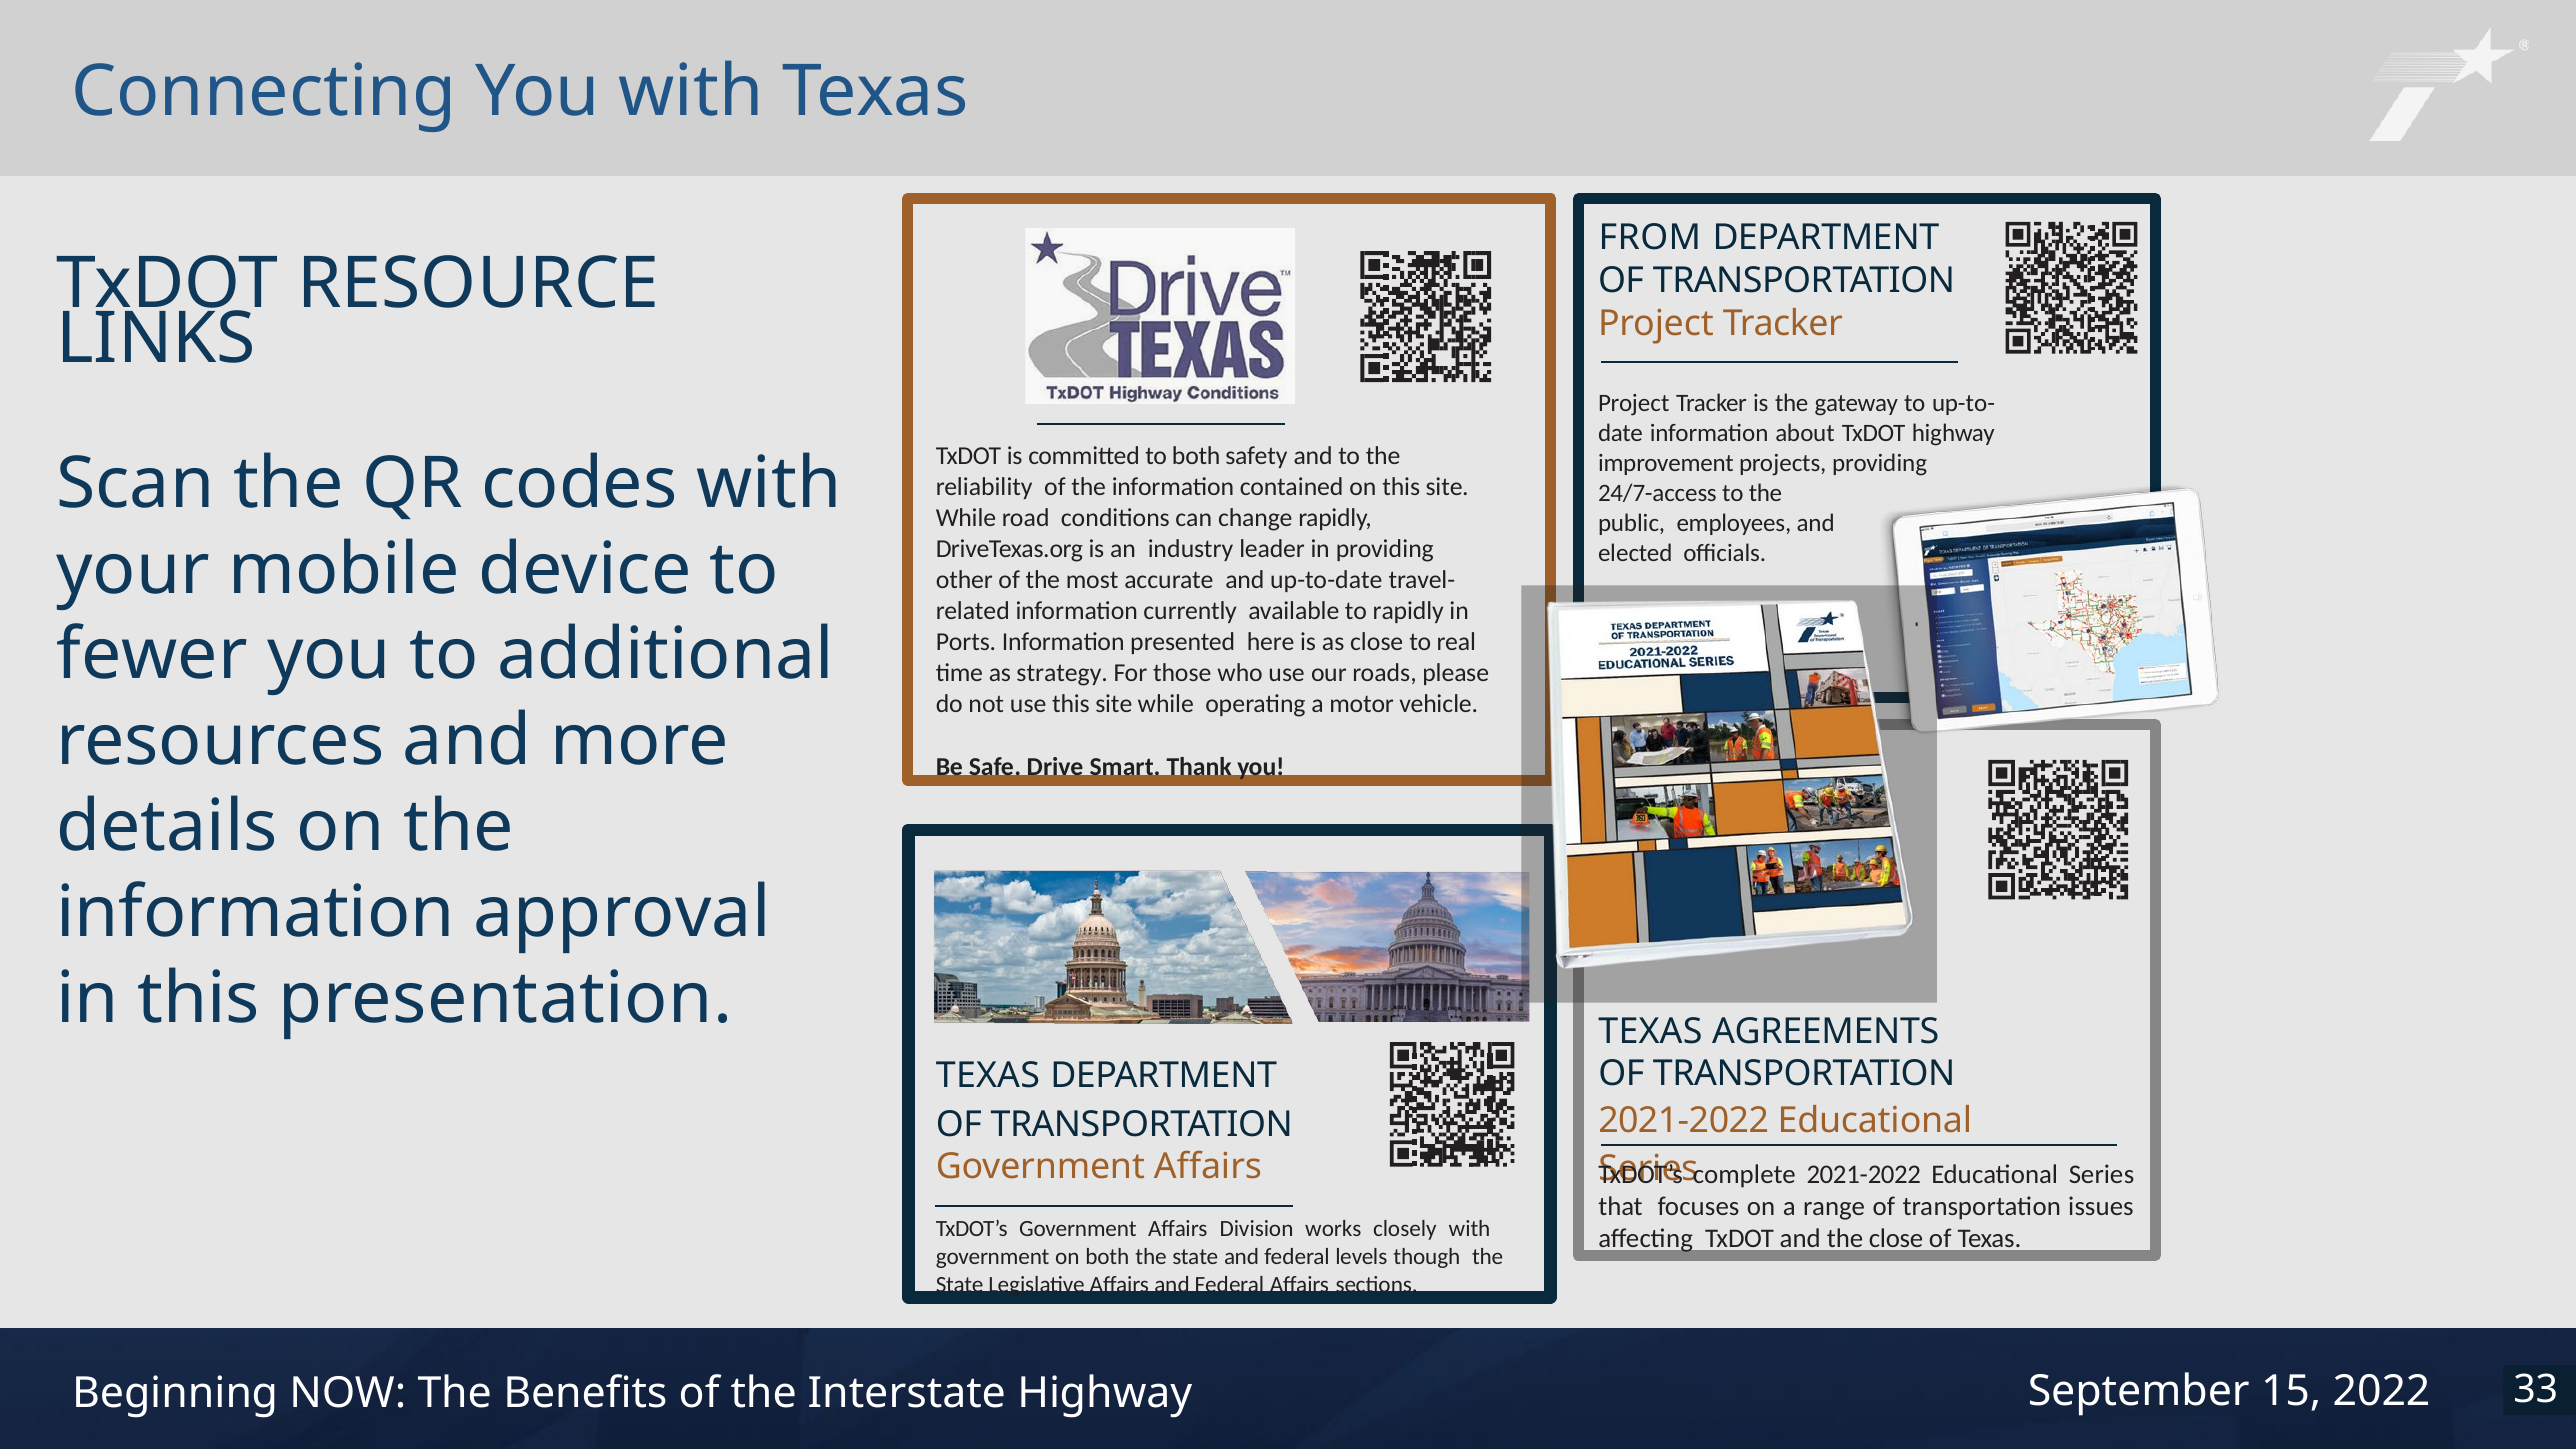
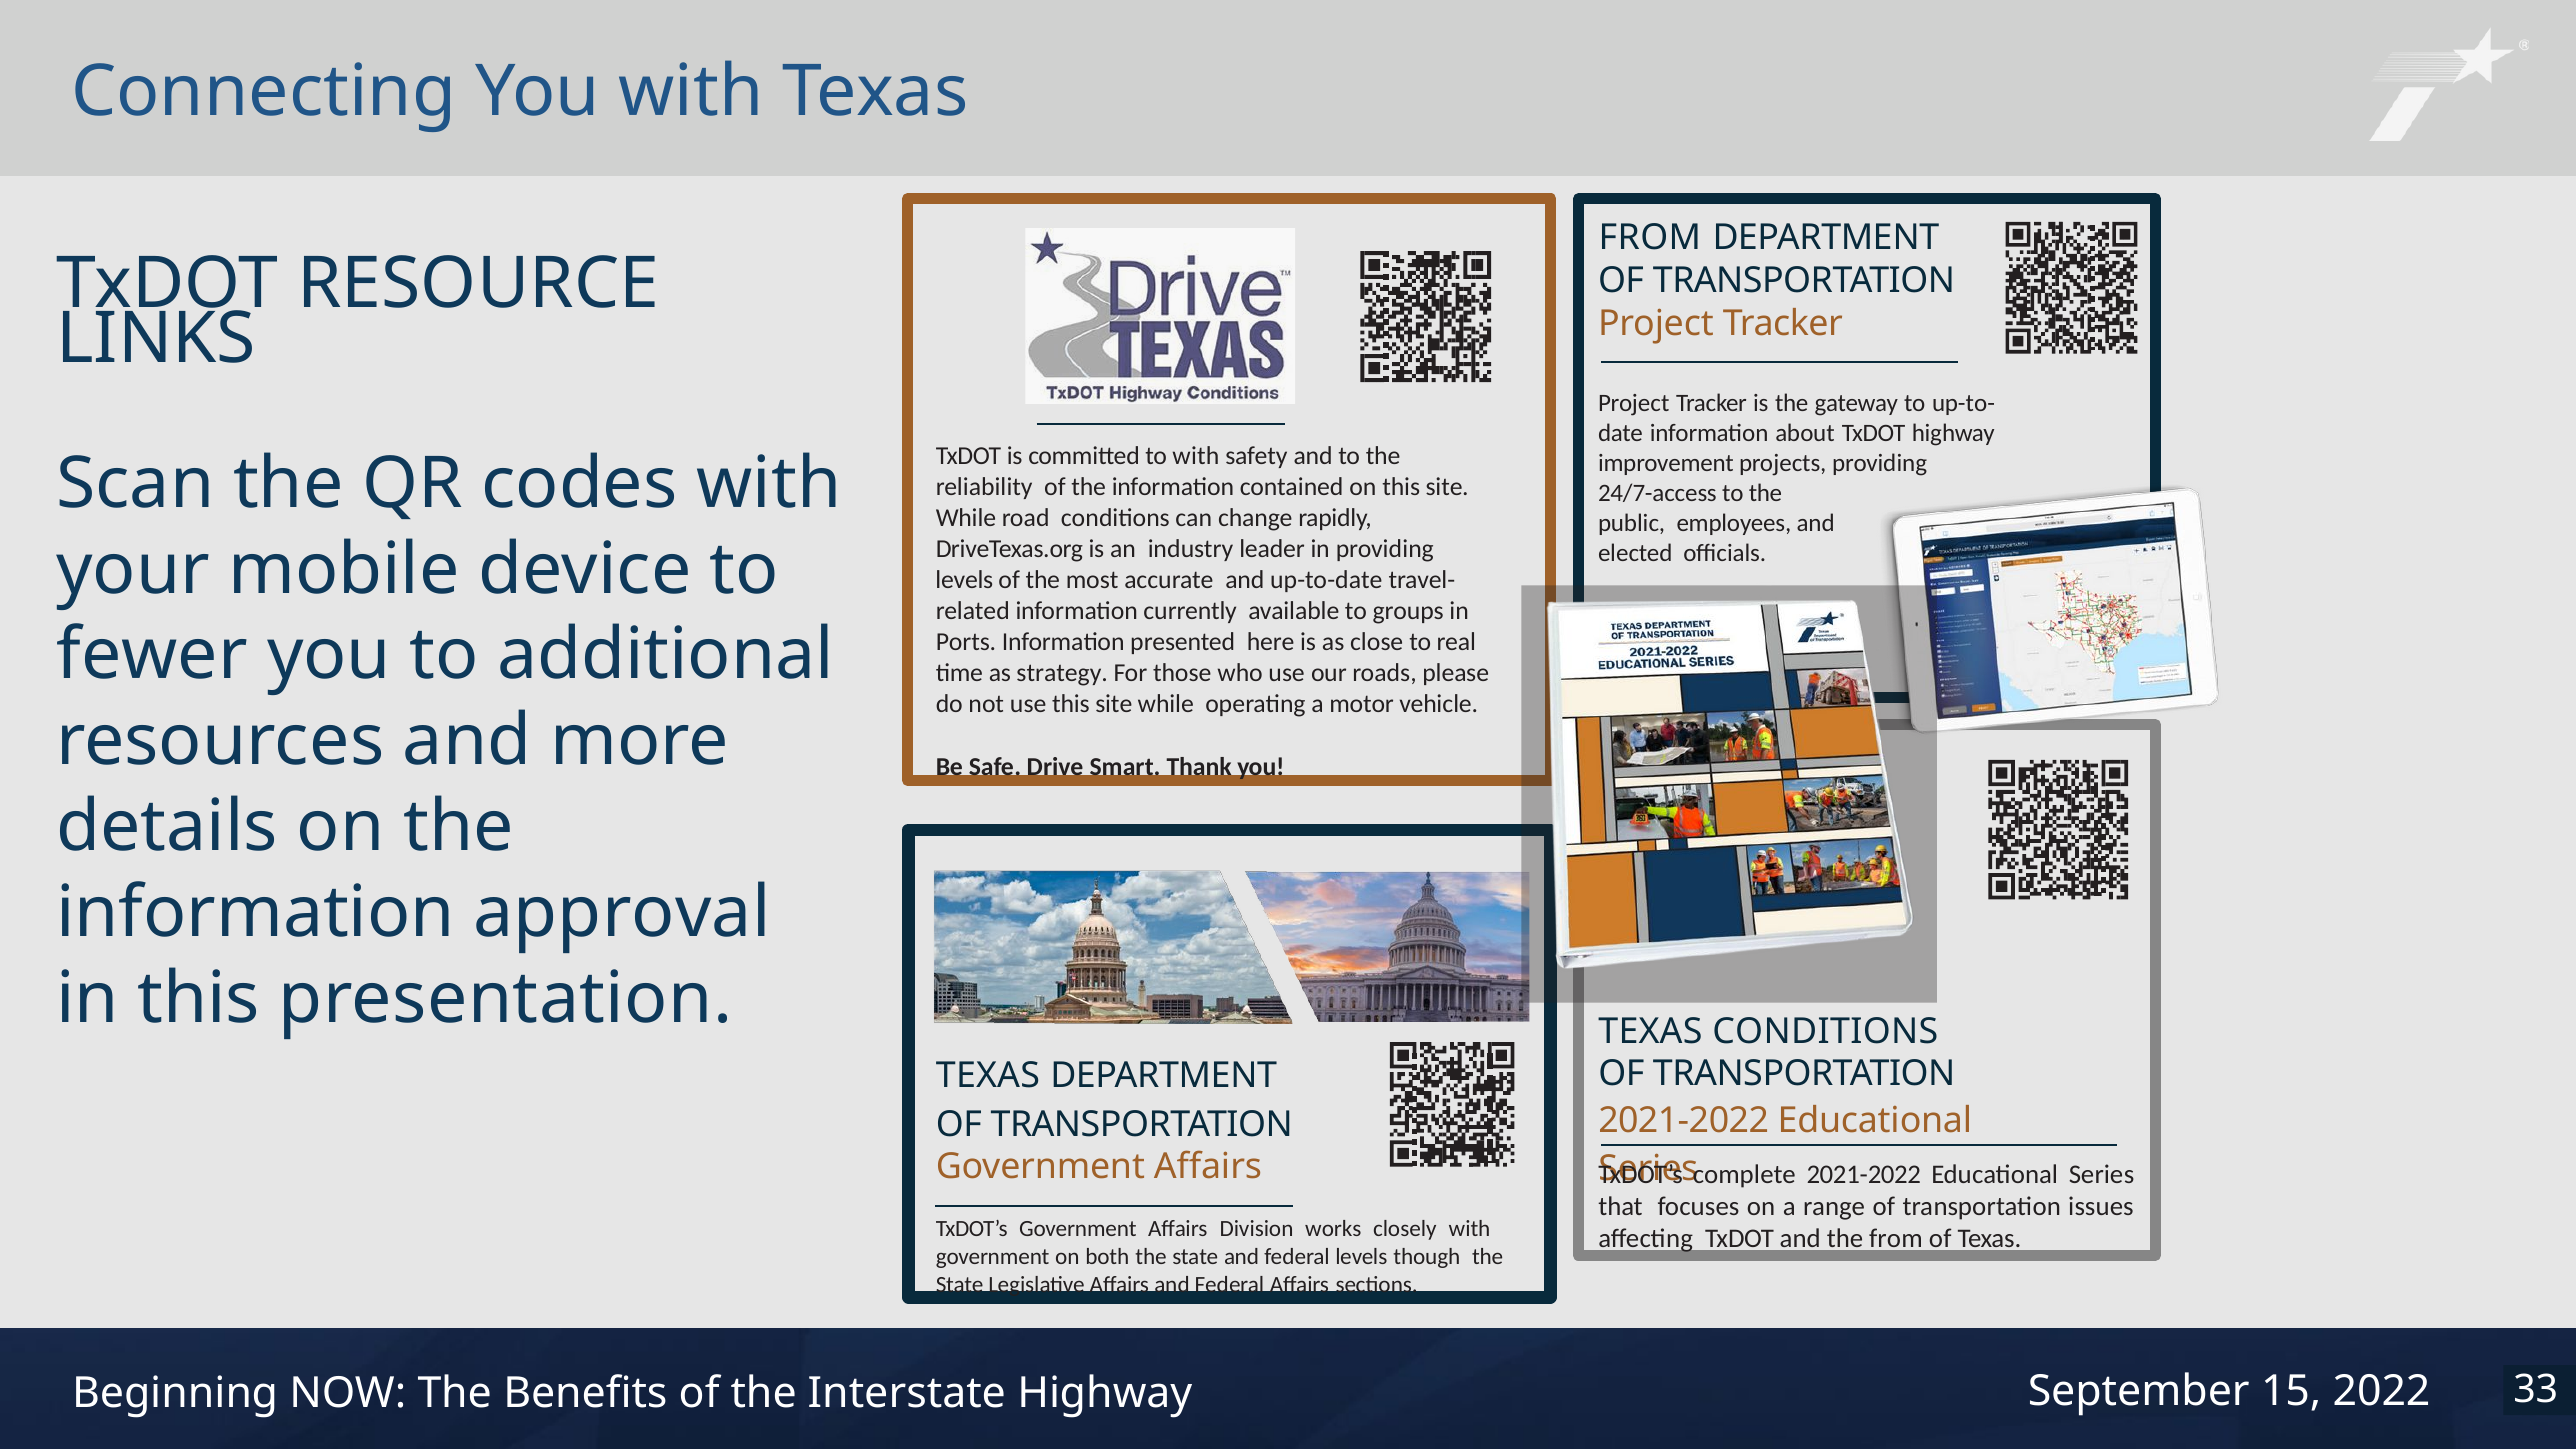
to both: both -> with (1196, 456)
other: other -> levels (964, 580)
to rapidly: rapidly -> groups (1408, 611)
TEXAS AGREEMENTS: AGREEMENTS -> CONDITIONS (1825, 1032)
the close: close -> from (1896, 1239)
